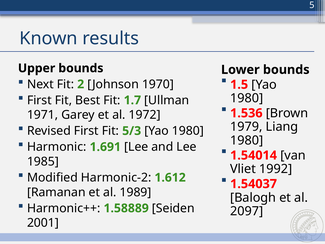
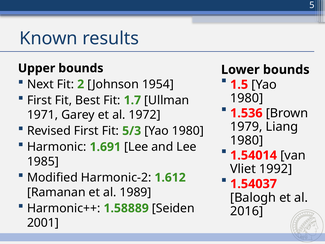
1970: 1970 -> 1954 (158, 84)
2097: 2097 -> 2016 (247, 211)
